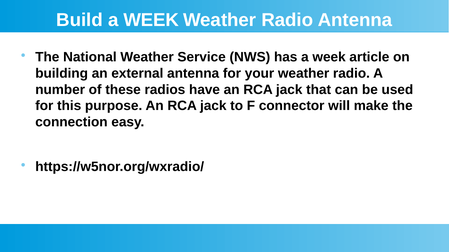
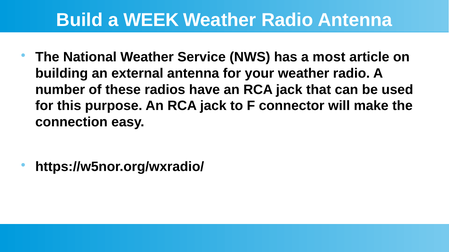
has a week: week -> most (329, 57)
